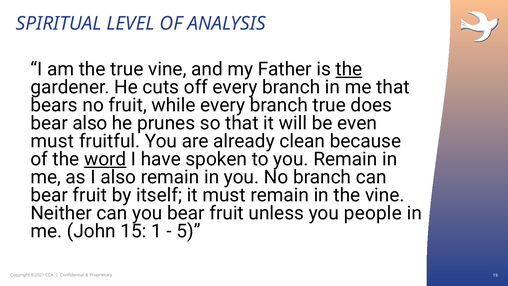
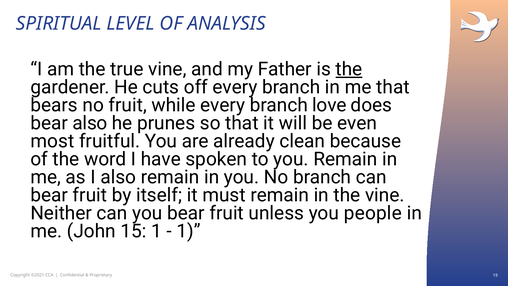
branch true: true -> love (329, 105)
must: must -> most (52, 141)
word underline: present -> none (105, 159)
5: 5 -> 1 (189, 231)
